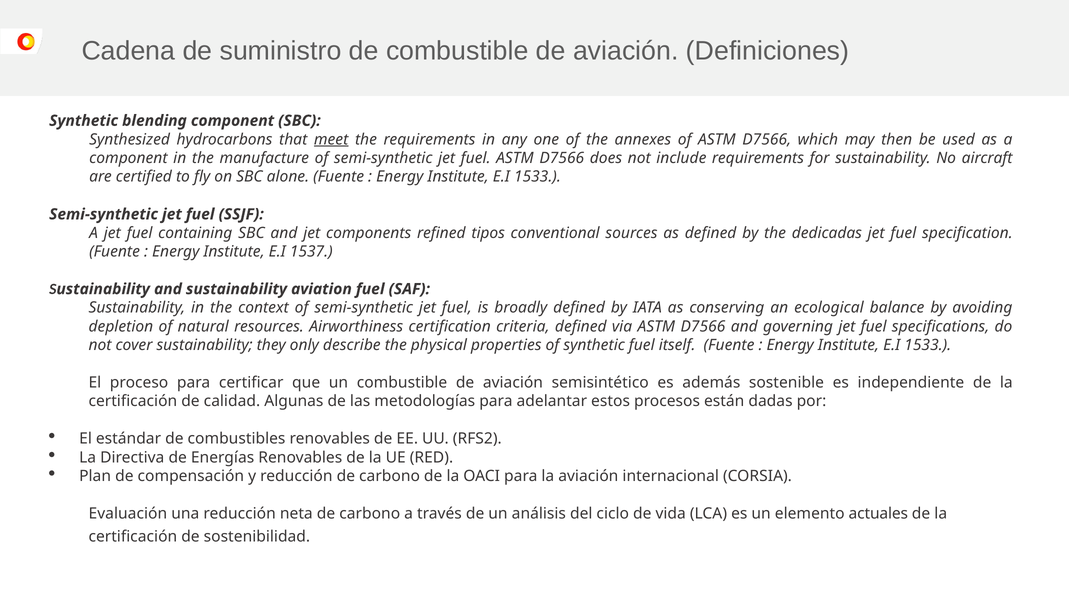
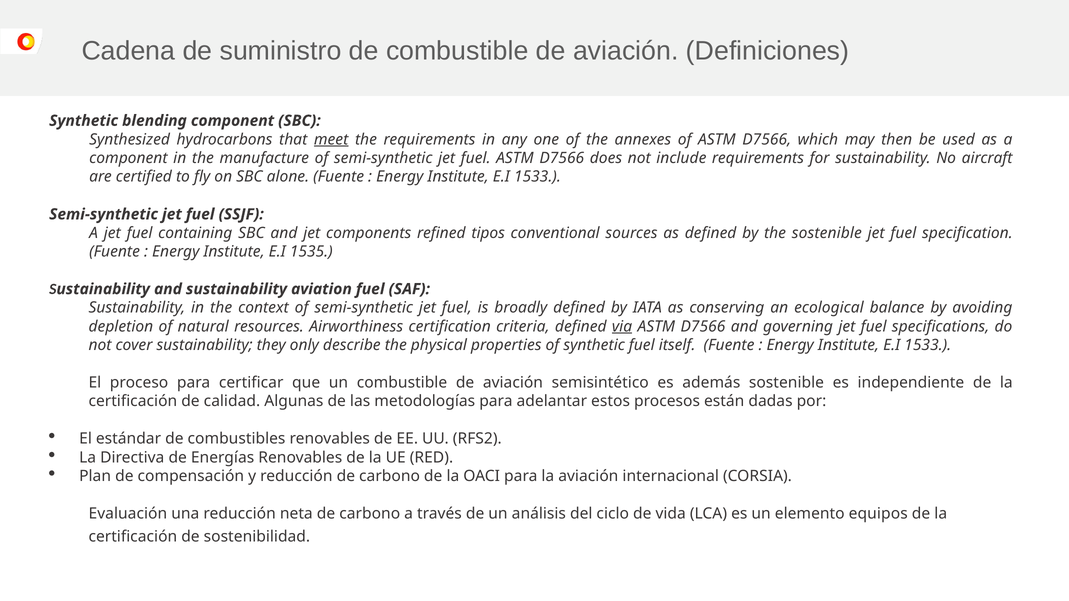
the dedicadas: dedicadas -> sostenible (827, 233)
1537: 1537 -> 1535 (311, 252)
via underline: none -> present (622, 327)
actuales: actuales -> equipos (878, 514)
